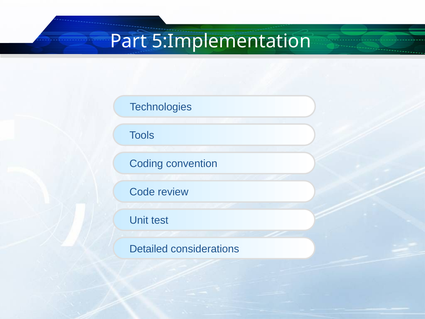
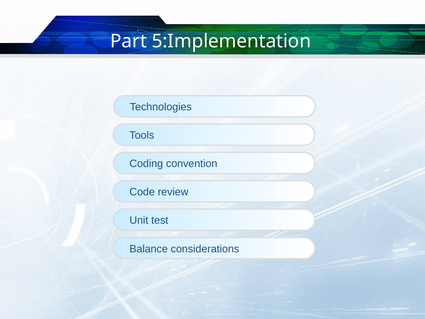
Detailed: Detailed -> Balance (149, 249)
